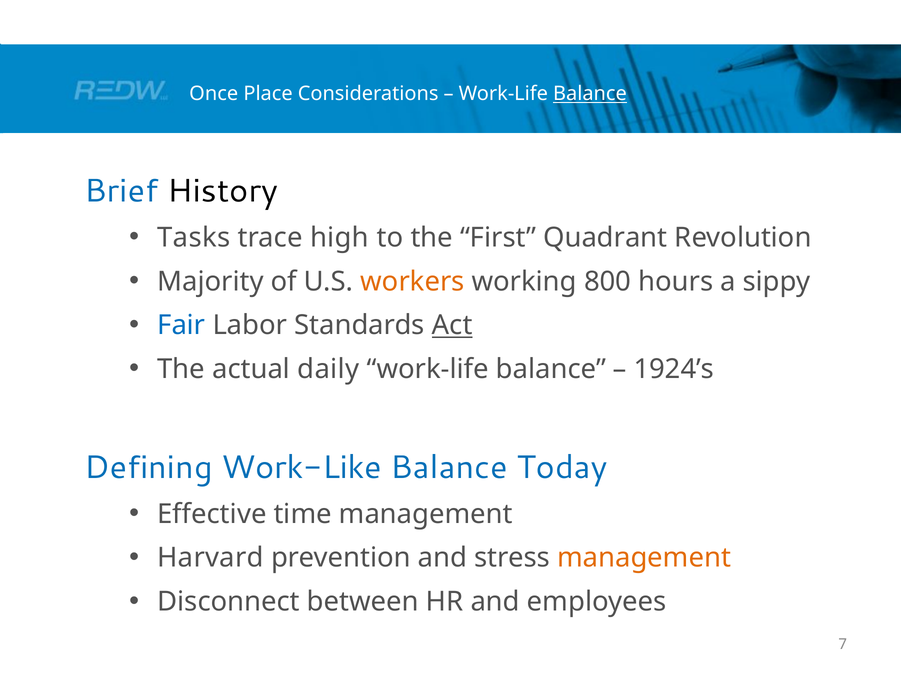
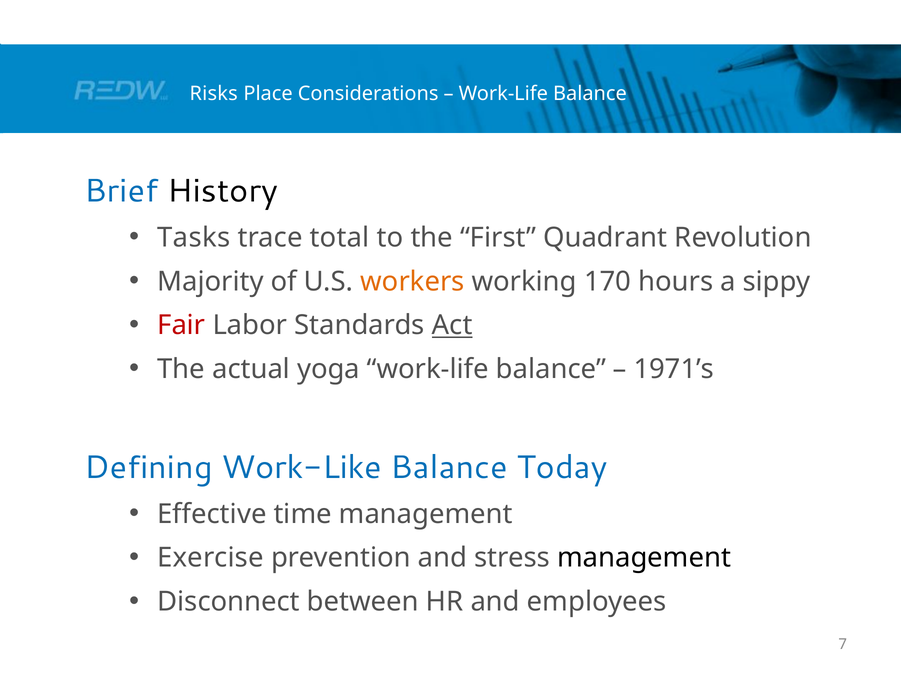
Once: Once -> Risks (214, 94)
Balance underline: present -> none (590, 94)
high: high -> total (340, 238)
800: 800 -> 170 (608, 281)
Fair colour: blue -> red (181, 325)
daily: daily -> yoga (328, 369)
1924’s: 1924’s -> 1971’s (674, 369)
Harvard: Harvard -> Exercise (211, 558)
management colour: orange -> black (644, 558)
